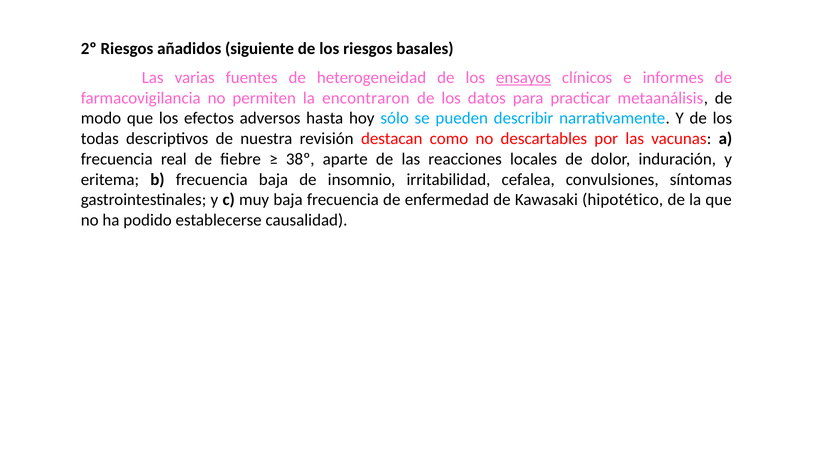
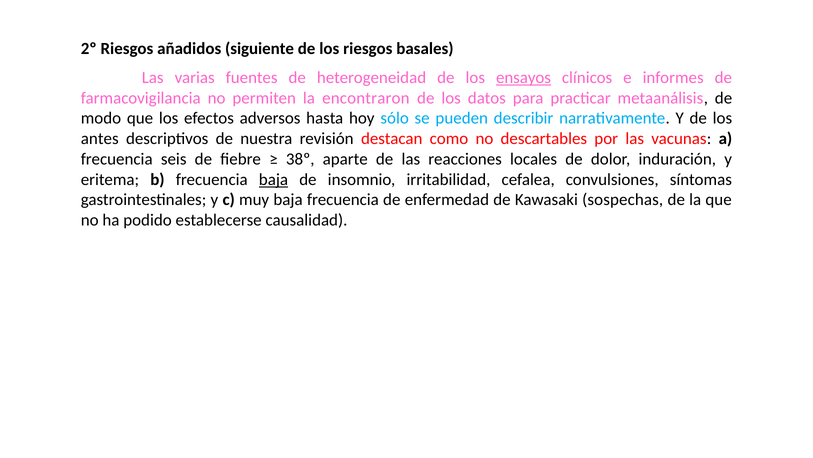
todas: todas -> antes (100, 138)
real: real -> seis (174, 159)
baja underline: none -> present (273, 179)
hipotético: hipotético -> sospechas (623, 200)
